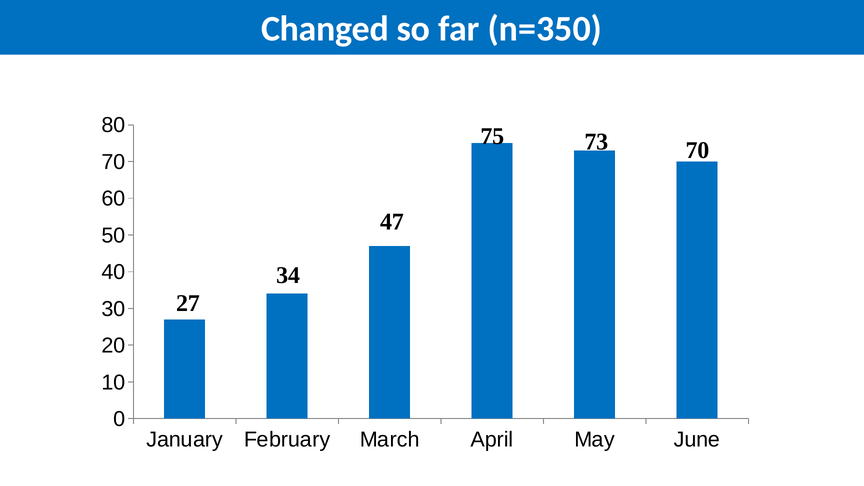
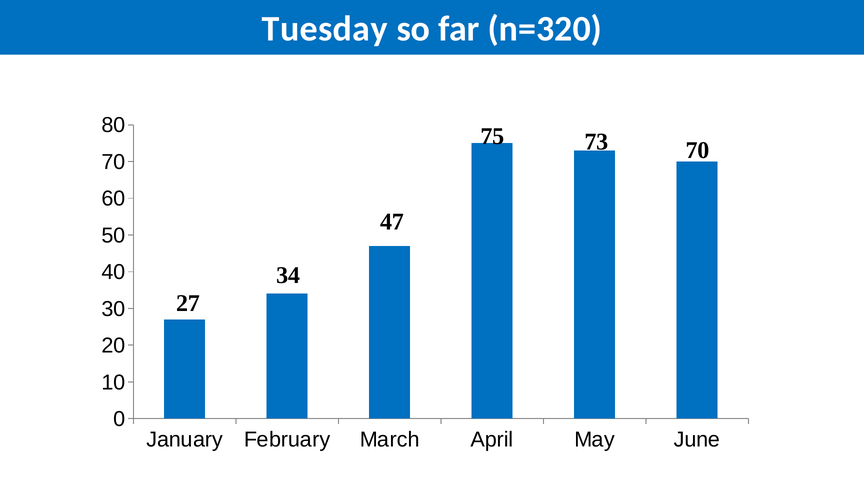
Changed: Changed -> Tuesday (325, 29)
n=350: n=350 -> n=320 (545, 29)
